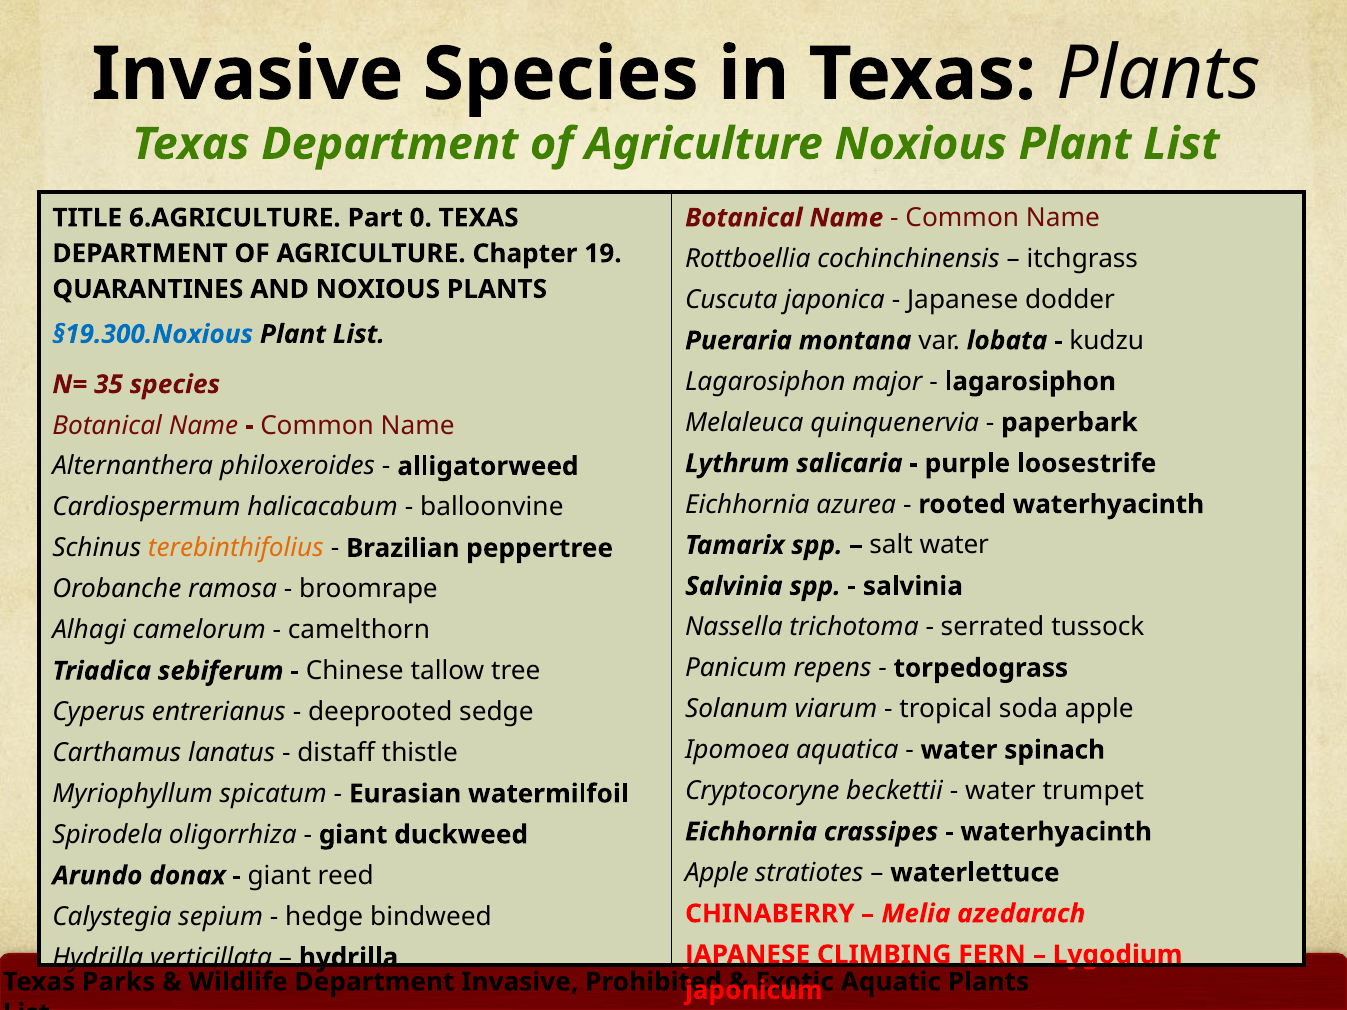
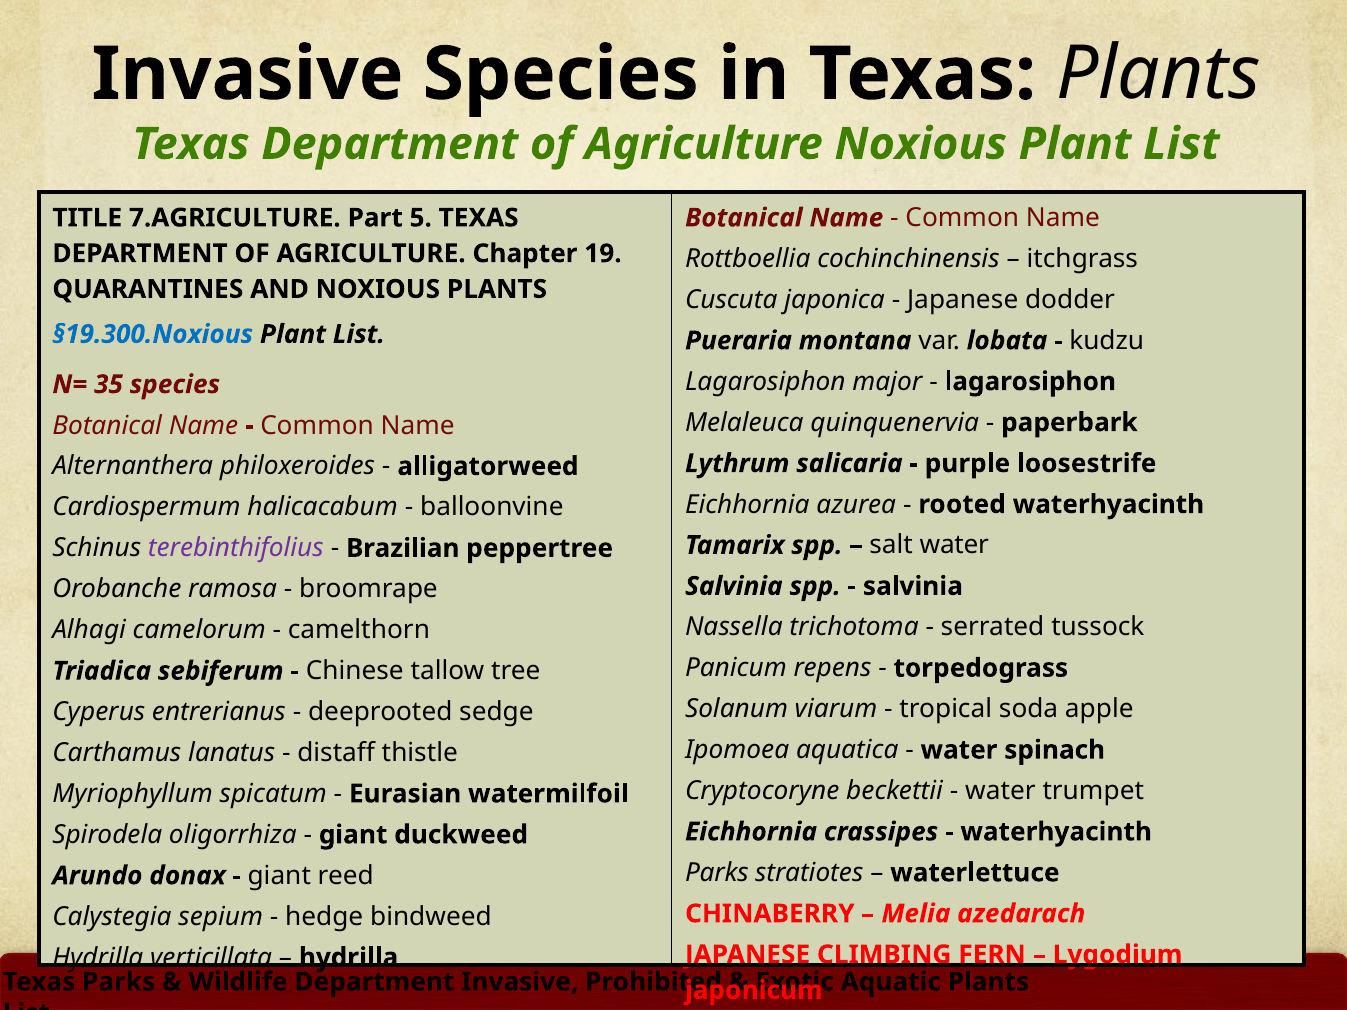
6.AGRICULTURE: 6.AGRICULTURE -> 7.AGRICULTURE (235, 218)
0: 0 -> 5 (421, 218)
terebinthifolius colour: orange -> purple (236, 548)
Apple: Apple -> Parks (717, 873)
